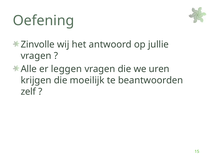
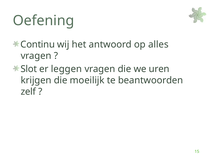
Zinvolle: Zinvolle -> Continu (38, 44)
jullie: jullie -> alles (158, 44)
Alle: Alle -> Slot (29, 69)
